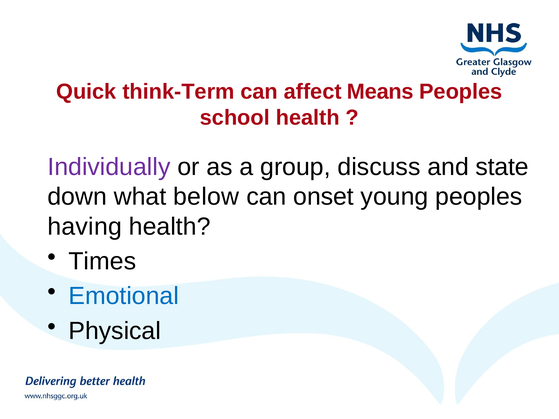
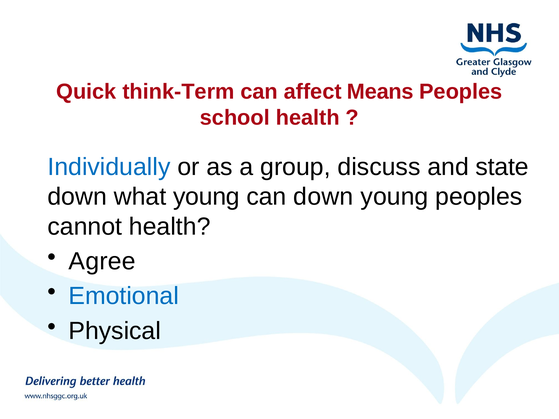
Individually colour: purple -> blue (109, 167)
what below: below -> young (206, 197)
can onset: onset -> down (323, 197)
having: having -> cannot (85, 227)
Times: Times -> Agree (102, 261)
